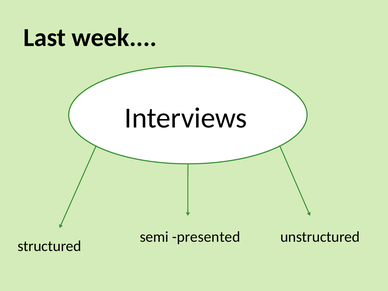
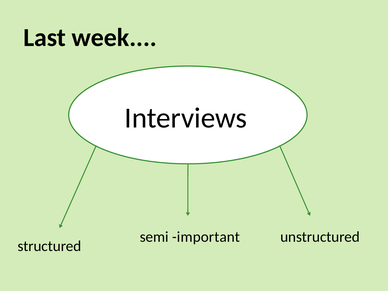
presented: presented -> important (206, 237)
